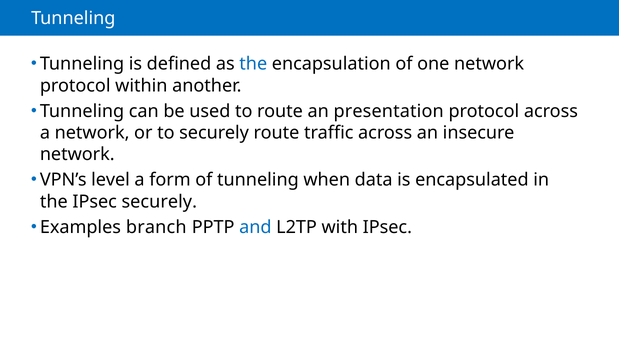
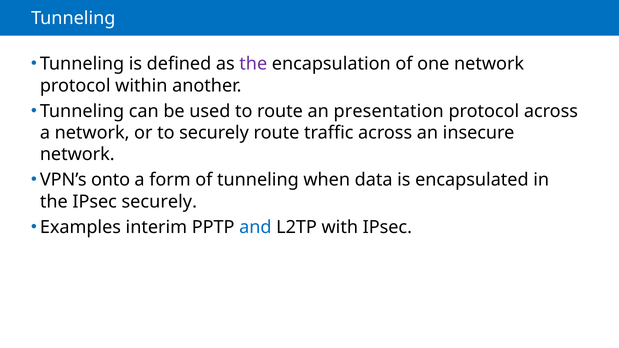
the colour: blue -> purple (253, 64)
level: level -> onto (111, 180)
branch: branch -> interim (156, 227)
